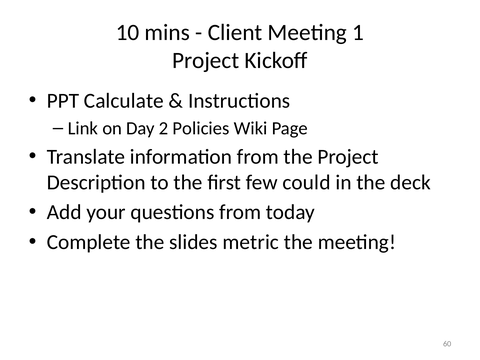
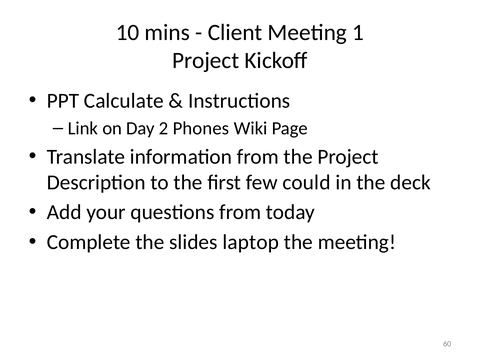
Policies: Policies -> Phones (201, 128)
metric: metric -> laptop (251, 242)
